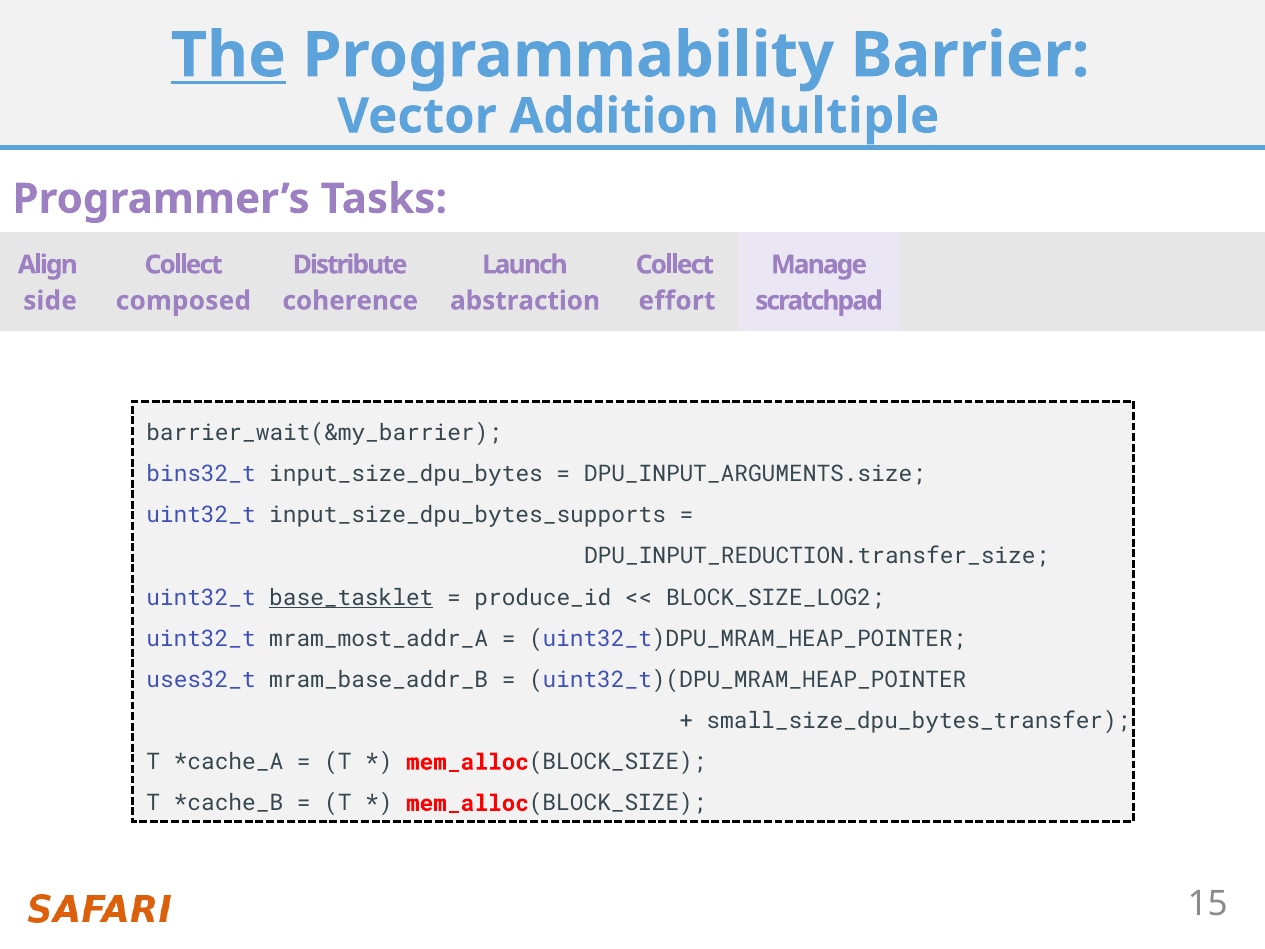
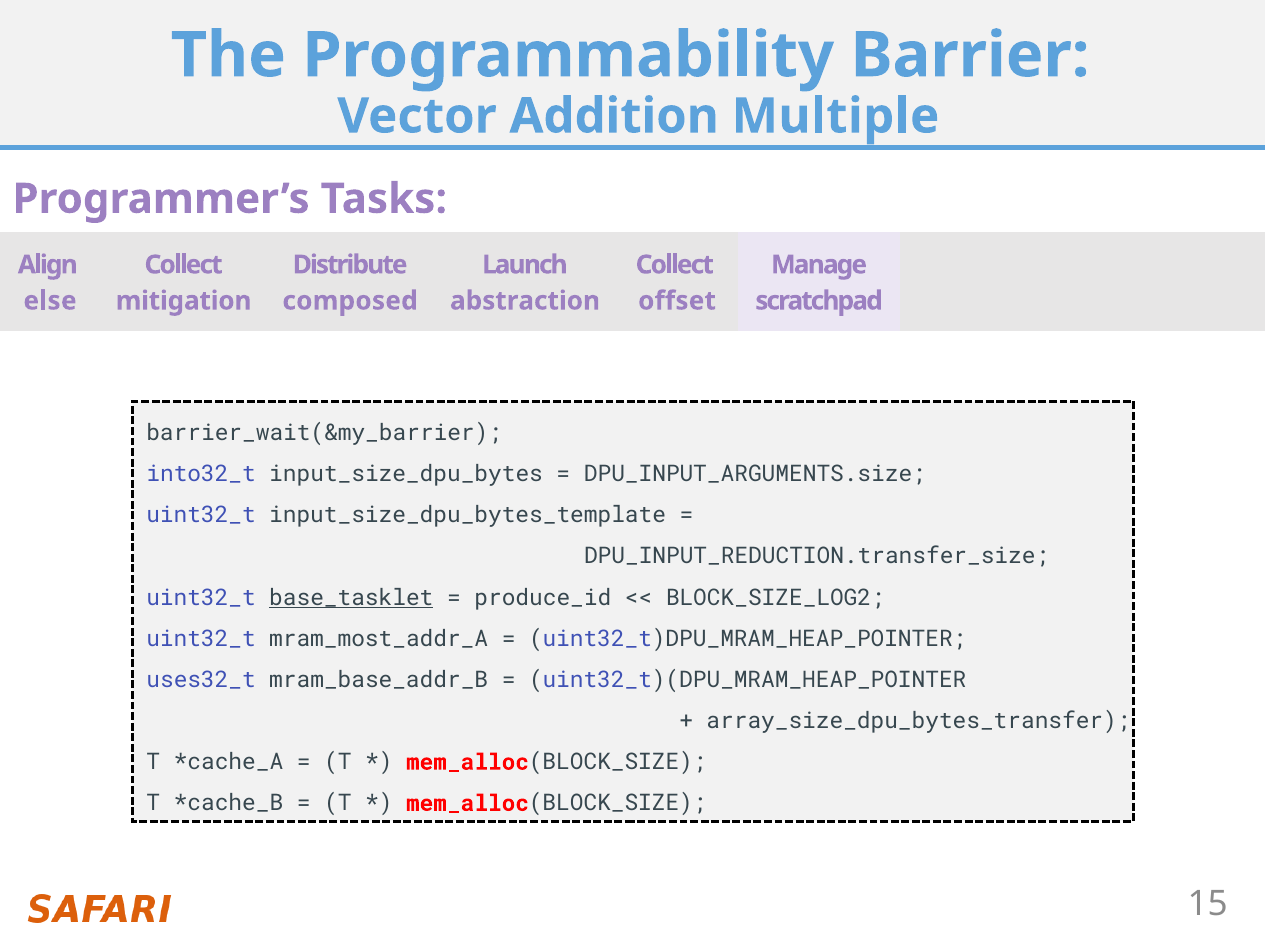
The underline: present -> none (228, 55)
side: side -> else (50, 301)
composed: composed -> mitigation (184, 301)
coherence: coherence -> composed (350, 301)
effort: effort -> offset (677, 301)
bins32_t: bins32_t -> into32_t (201, 474)
input_size_dpu_bytes_supports: input_size_dpu_bytes_supports -> input_size_dpu_bytes_template (468, 515)
small_size_dpu_bytes_transfer: small_size_dpu_bytes_transfer -> array_size_dpu_bytes_transfer (919, 721)
